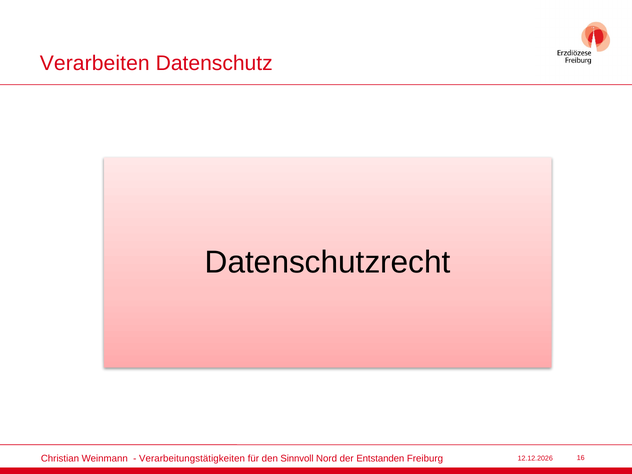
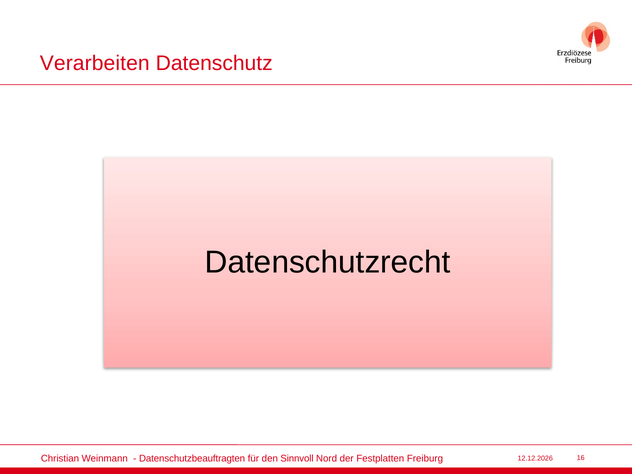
Verarbeitungstätigkeiten: Verarbeitungstätigkeiten -> Datenschutzbeauftragten (192, 459)
Entstanden: Entstanden -> Festplatten (380, 459)
